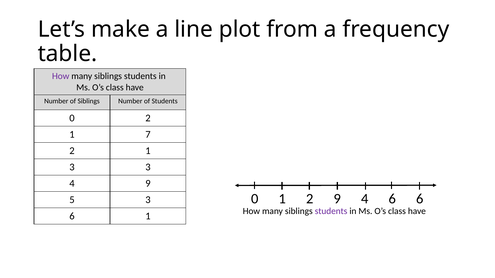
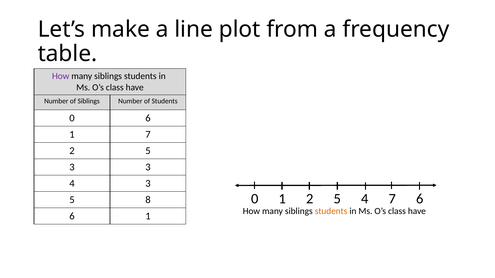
0 2: 2 -> 6 (148, 118)
1: 1 -> 5 (148, 151)
4 9: 9 -> 3 (148, 184)
1 2 9: 9 -> 5 (337, 199)
4 6: 6 -> 7 (392, 199)
5 3: 3 -> 8 (148, 200)
students colour: purple -> orange (331, 211)
